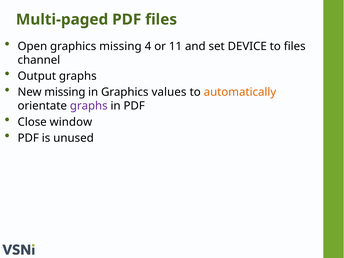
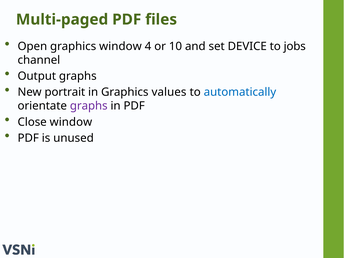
graphics missing: missing -> window (120, 46)
11: 11 -> 10 (175, 46)
to files: files -> jobs (295, 46)
New missing: missing -> portrait (65, 92)
automatically colour: orange -> blue (240, 92)
